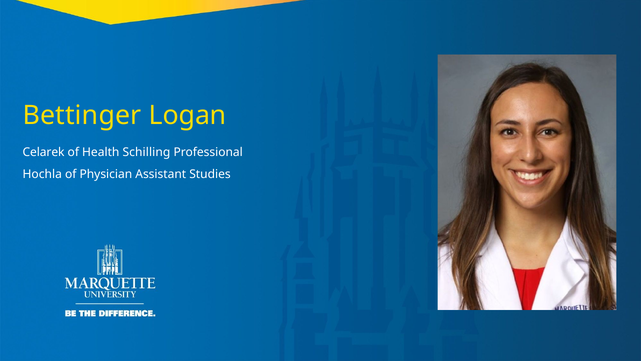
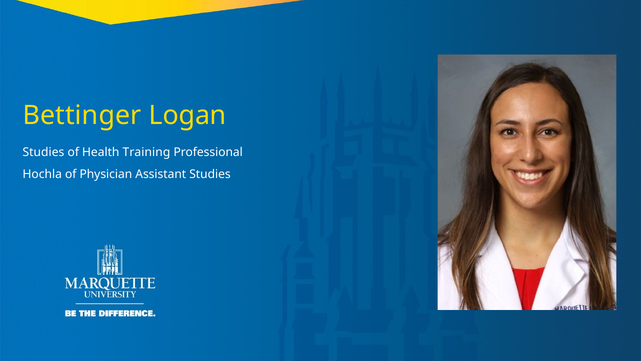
Celarek: Celarek -> Studies (43, 152)
Schilling: Schilling -> Training (146, 152)
